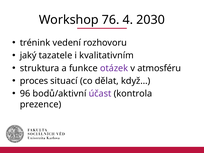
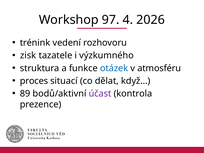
76: 76 -> 97 (111, 20)
2030: 2030 -> 2026 (151, 20)
jaký: jaký -> zisk (28, 55)
kvalitativním: kvalitativním -> výzkumného (107, 55)
otázek colour: purple -> blue (114, 68)
96: 96 -> 89 (25, 94)
